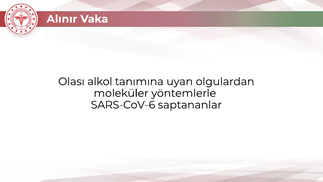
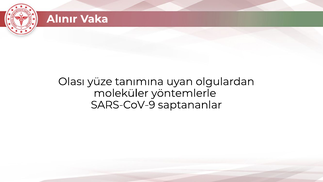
alkol: alkol -> yüze (100, 81)
SARS-CoV-6: SARS-CoV-6 -> SARS-CoV-9 (123, 105)
